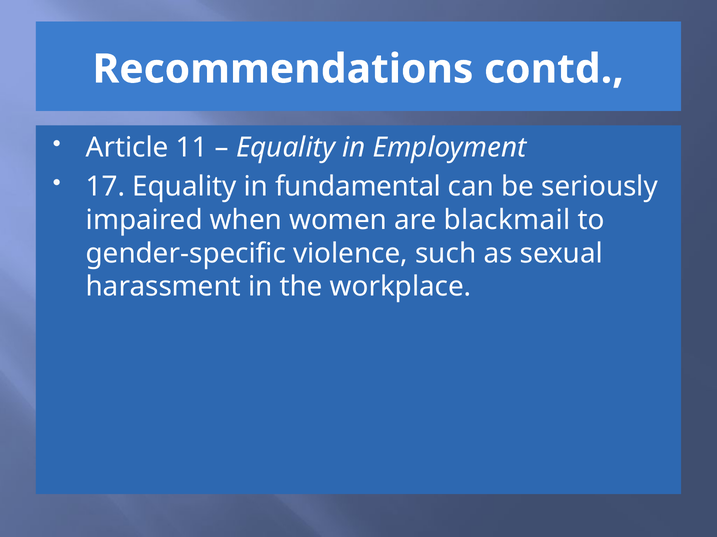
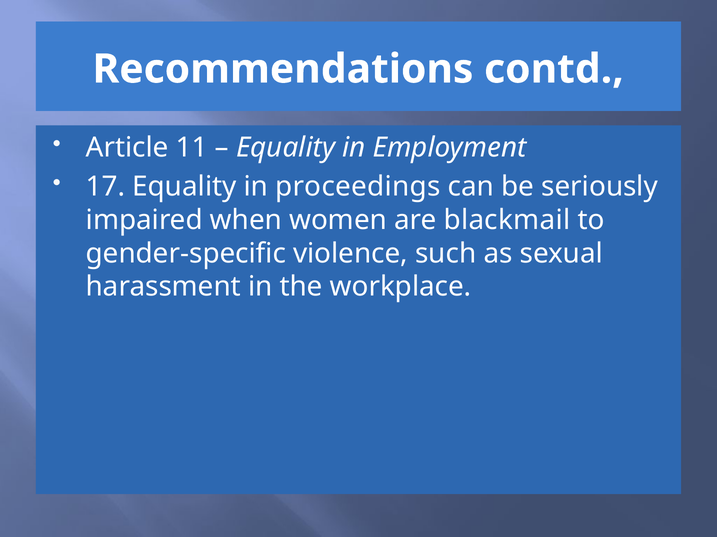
fundamental: fundamental -> proceedings (358, 187)
